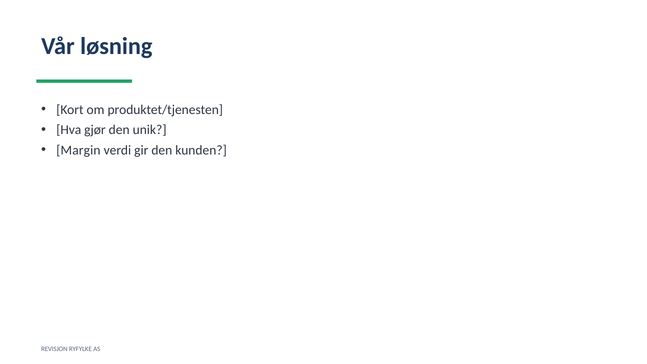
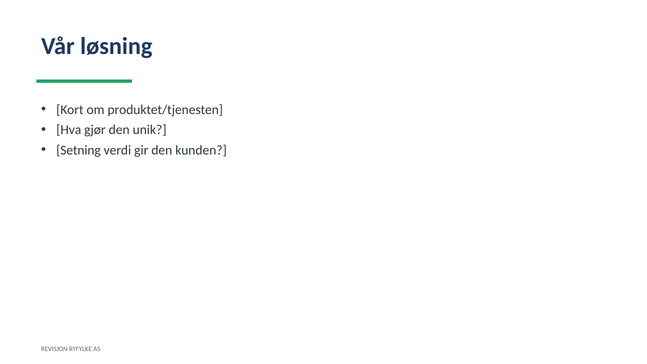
Margin: Margin -> Setning (79, 150)
